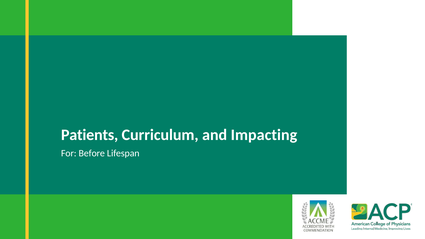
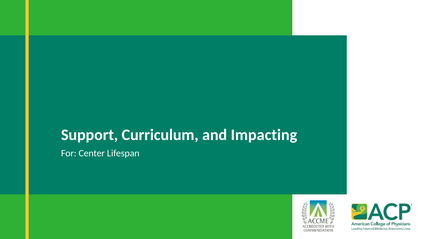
Patients: Patients -> Support (90, 135)
Before: Before -> Center (92, 153)
